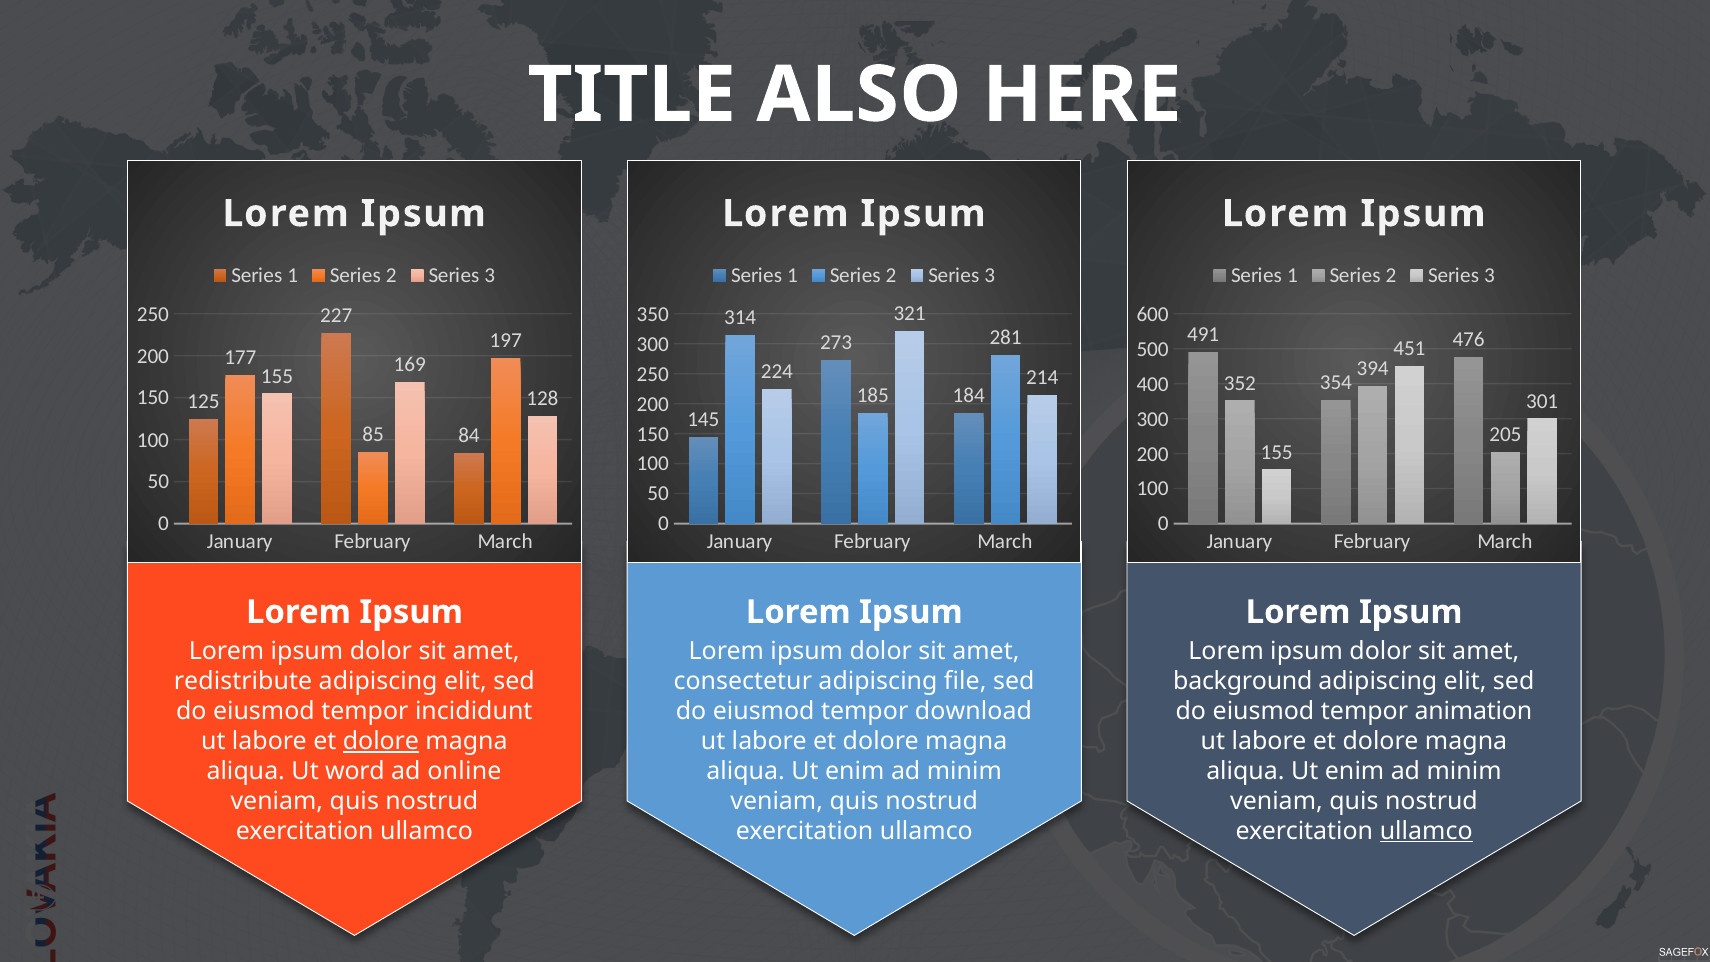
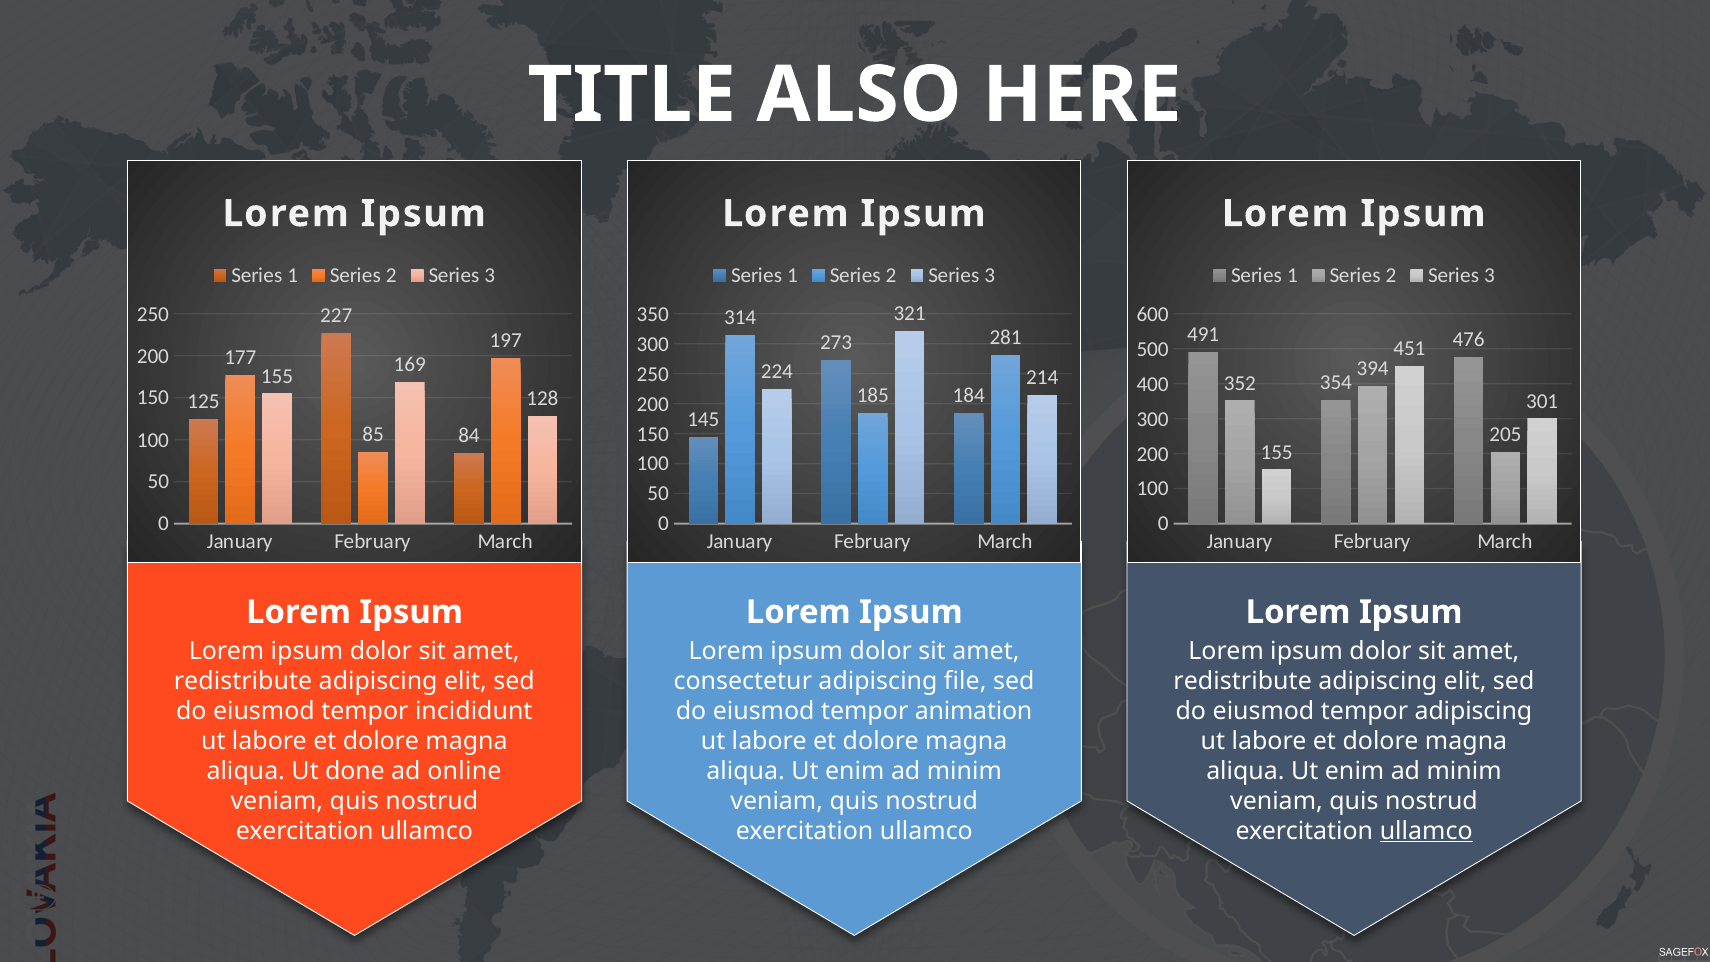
background: background -> redistribute (1243, 681)
download: download -> animation (974, 711)
tempor animation: animation -> adipiscing (1473, 711)
dolore underline: present -> none (381, 741)
word: word -> done (355, 771)
